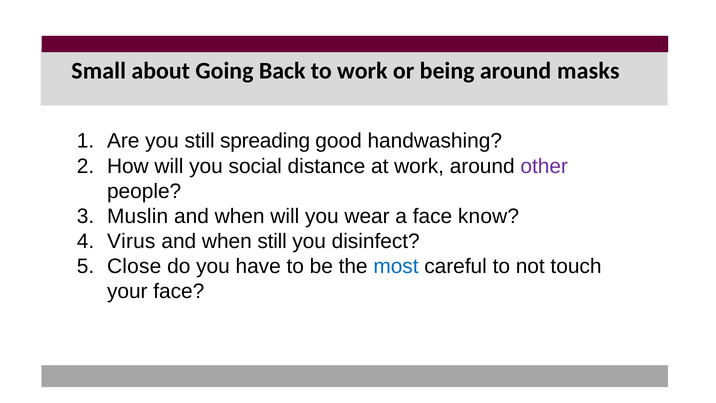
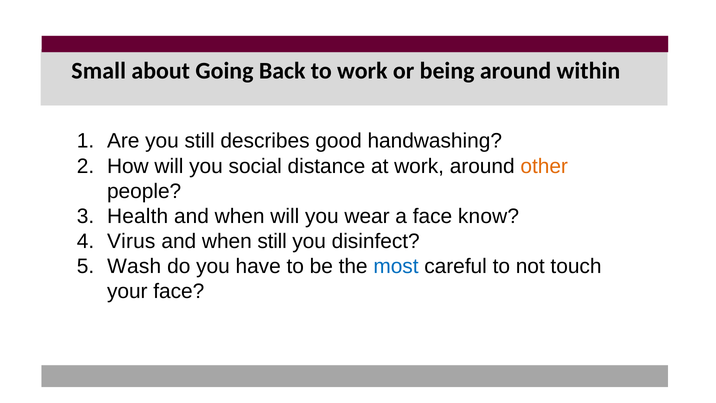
masks: masks -> within (588, 71)
spreading: spreading -> describes (265, 141)
other colour: purple -> orange (544, 166)
Muslin: Muslin -> Health (138, 216)
Close: Close -> Wash (134, 266)
